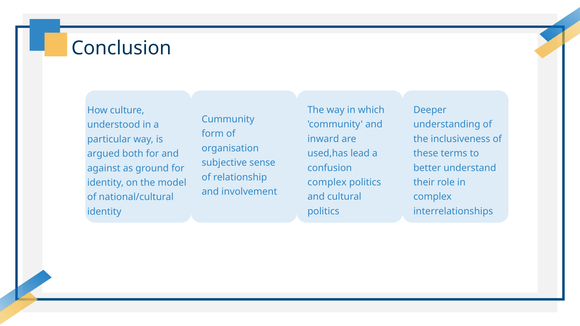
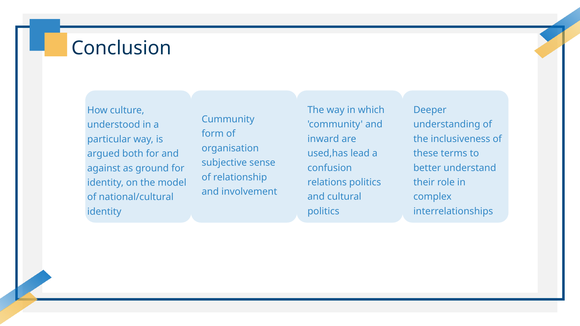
complex: complex -> relations (327, 182)
